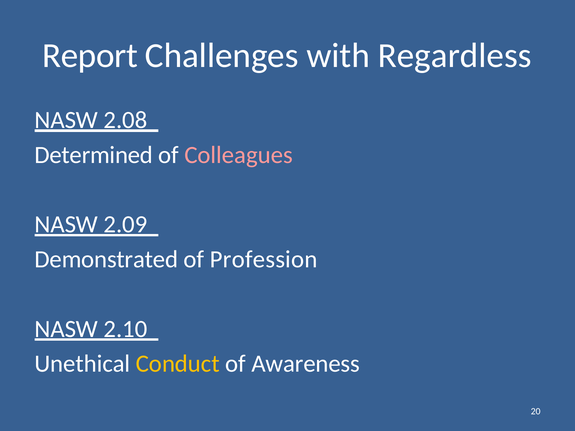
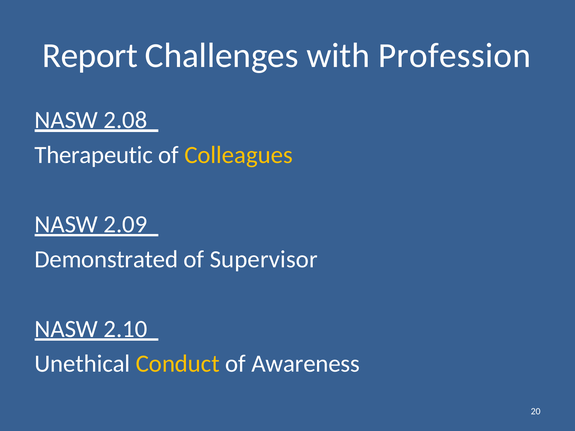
Regardless: Regardless -> Profession (454, 56)
Determined: Determined -> Therapeutic (94, 155)
Colleagues colour: pink -> yellow (239, 155)
Profession: Profession -> Supervisor (264, 259)
